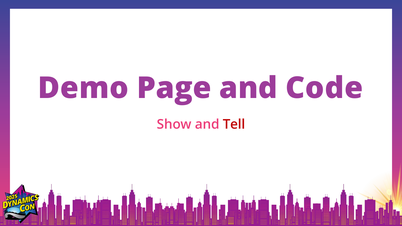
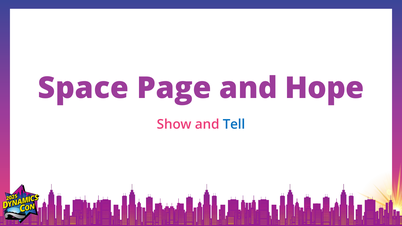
Demo: Demo -> Space (83, 88)
Code: Code -> Hope (325, 88)
Tell colour: red -> blue (234, 124)
